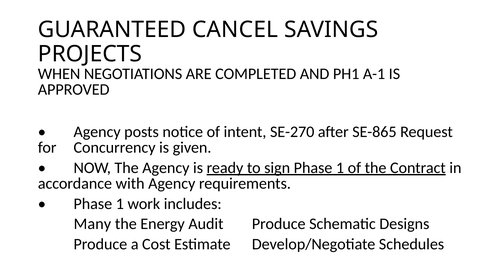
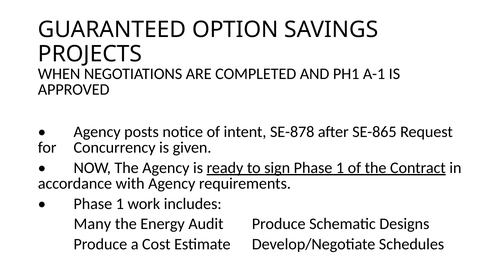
CANCEL: CANCEL -> OPTION (235, 29)
SE-270: SE-270 -> SE-878 (292, 132)
